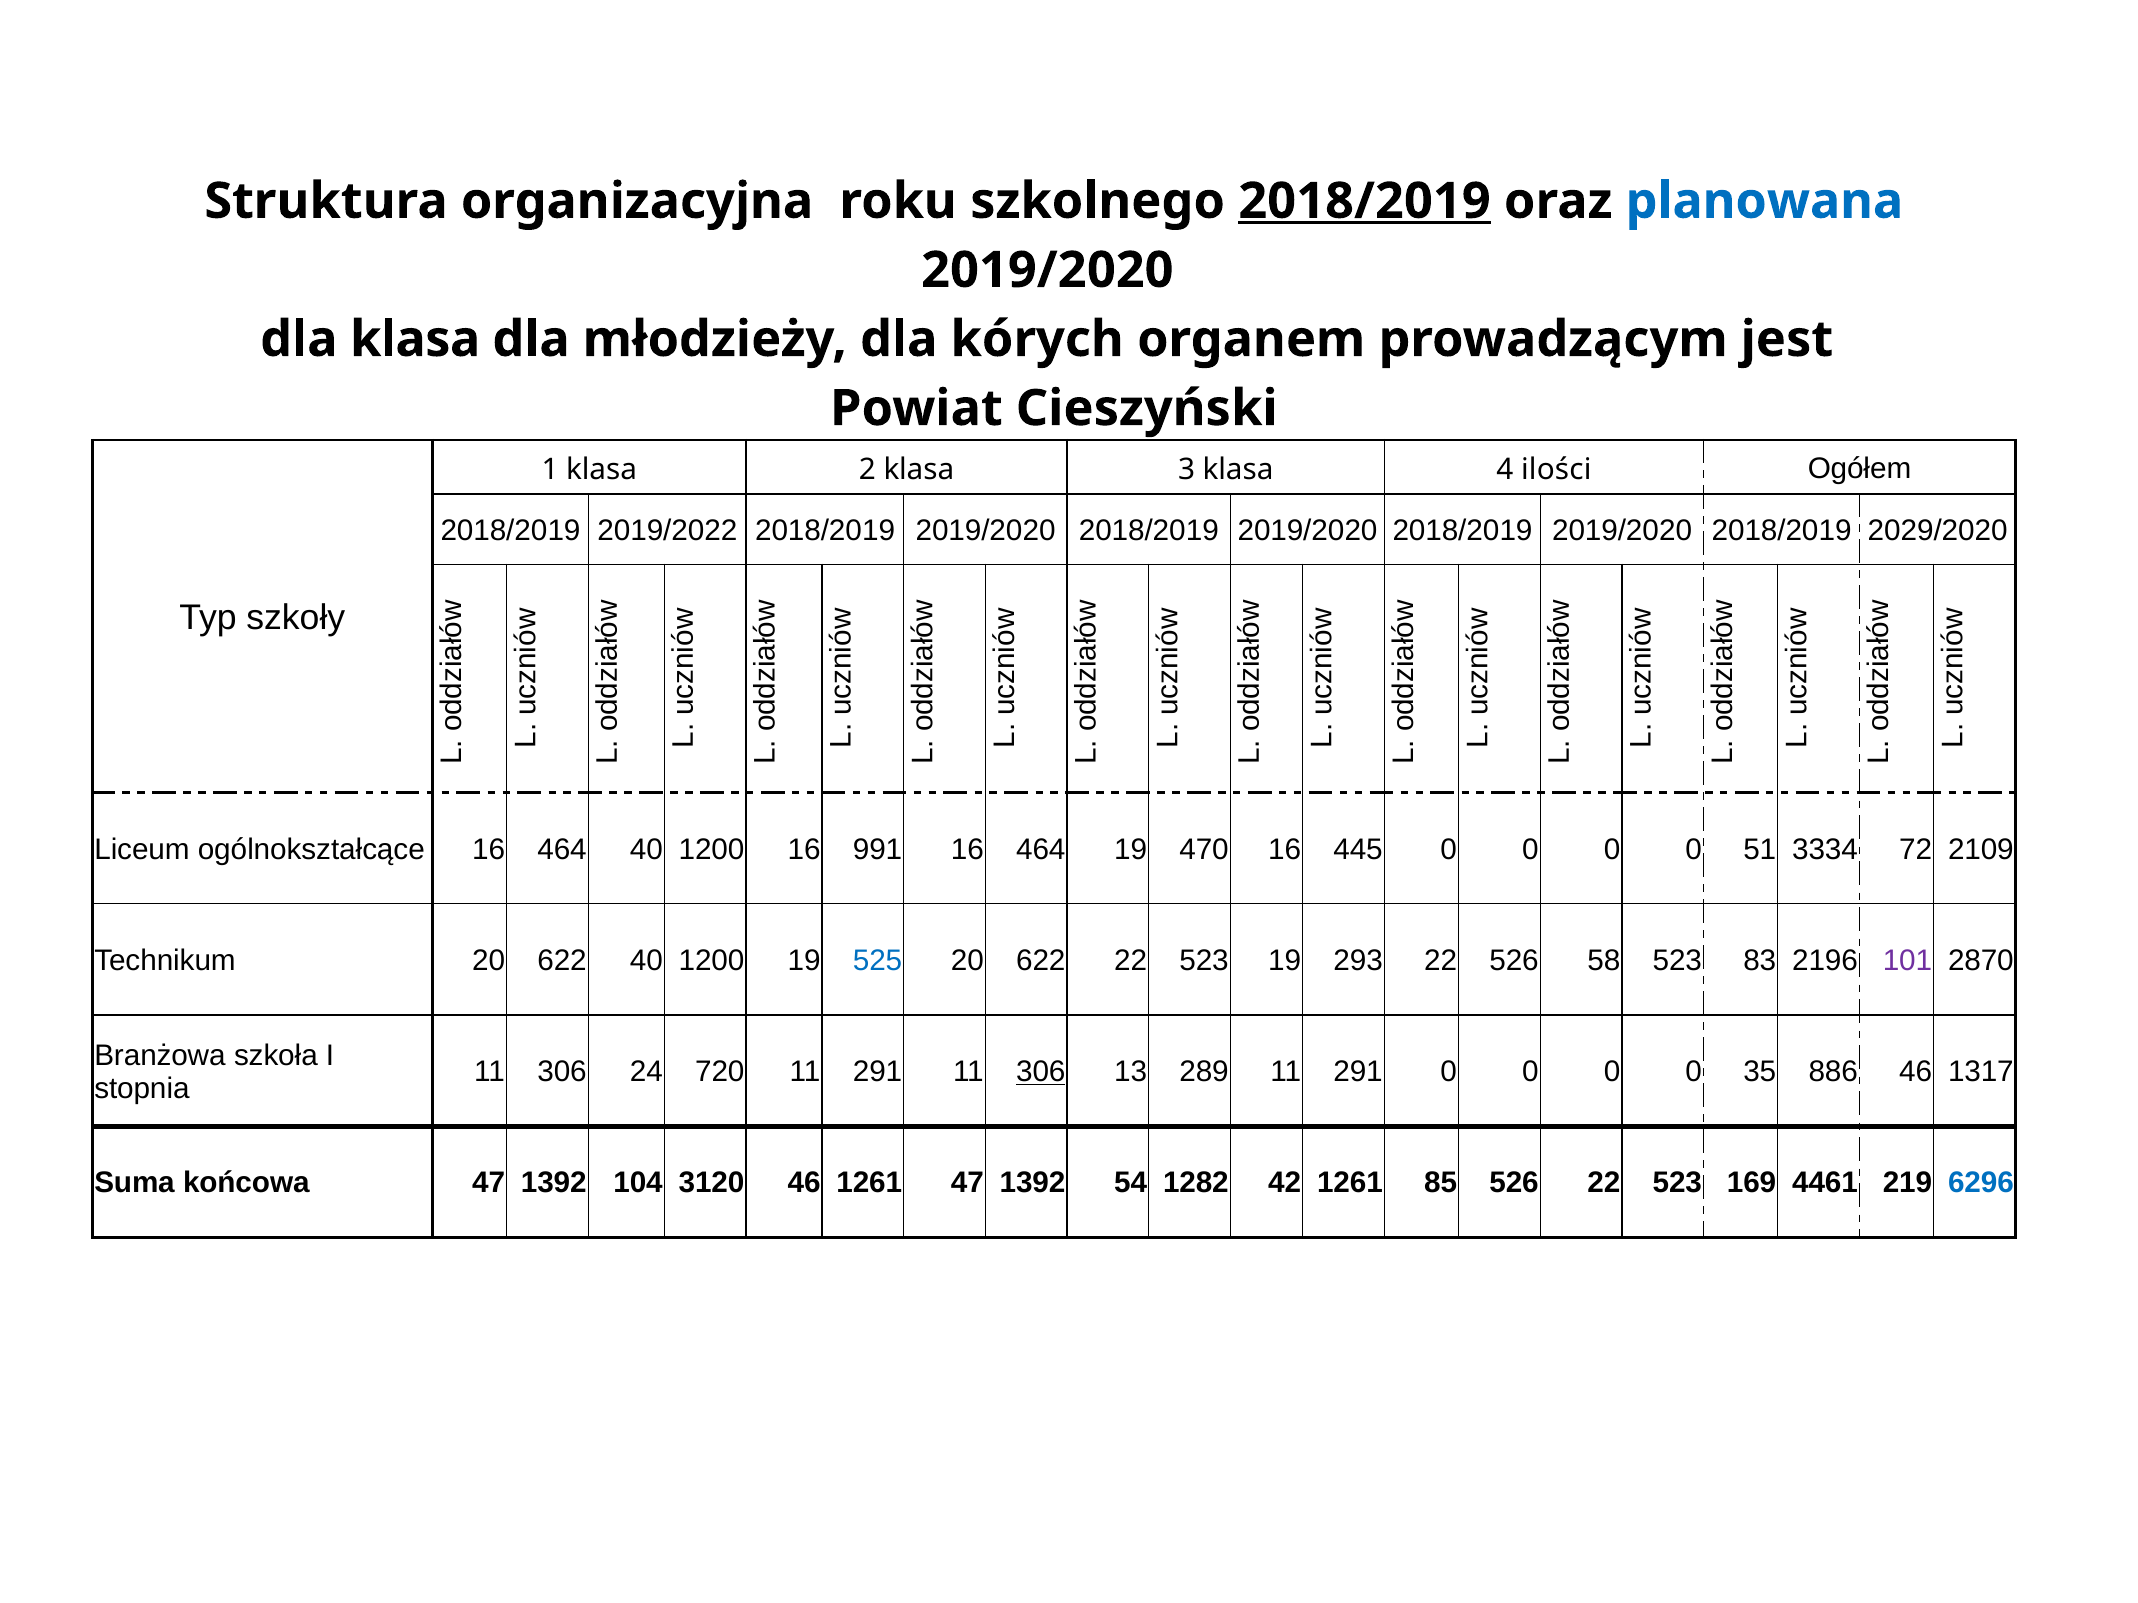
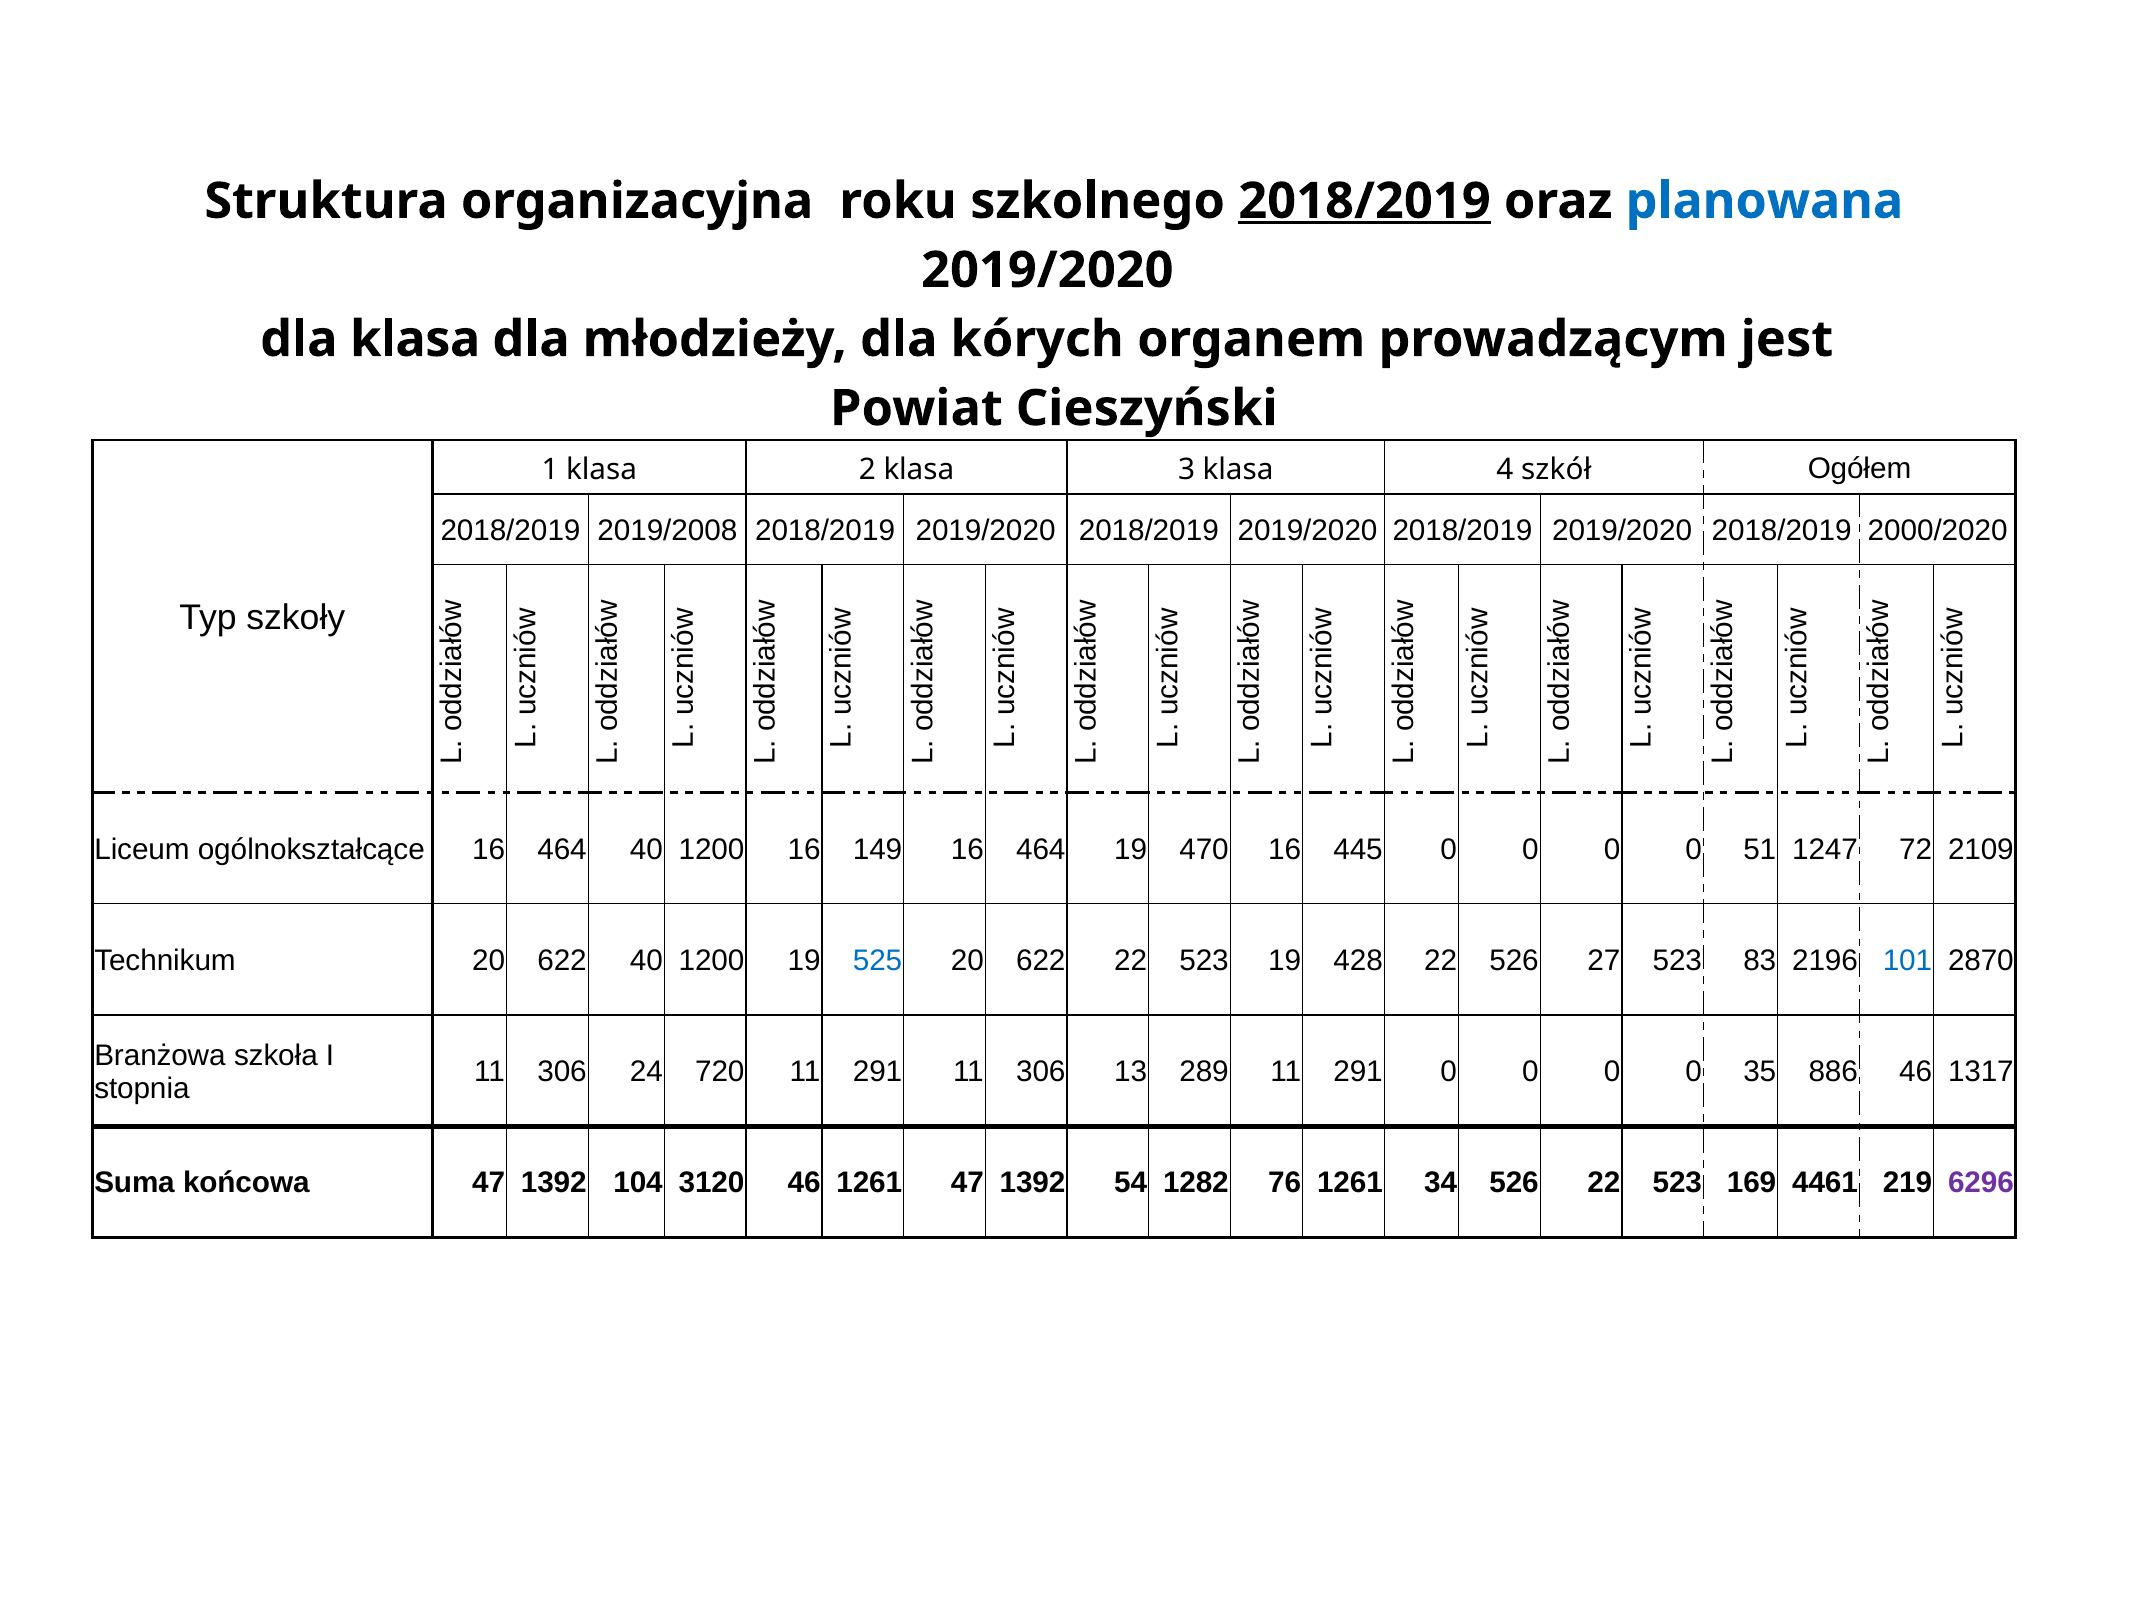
ilości: ilości -> szkół (1556, 470)
2019/2022: 2019/2022 -> 2019/2008 (667, 531)
2029/2020: 2029/2020 -> 2000/2020 (1938, 531)
991: 991 -> 149 (878, 850)
3334: 3334 -> 1247 (1825, 850)
293: 293 -> 428 (1358, 961)
58: 58 -> 27 (1604, 961)
101 colour: purple -> blue (1907, 961)
306 underline: present -> none (1041, 1072)
42: 42 -> 76 (1285, 1183)
85: 85 -> 34 (1441, 1183)
6296 colour: blue -> purple (1981, 1183)
